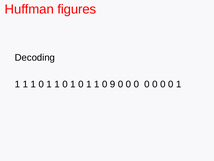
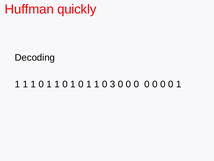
figures: figures -> quickly (77, 9)
9: 9 -> 3 (113, 84)
